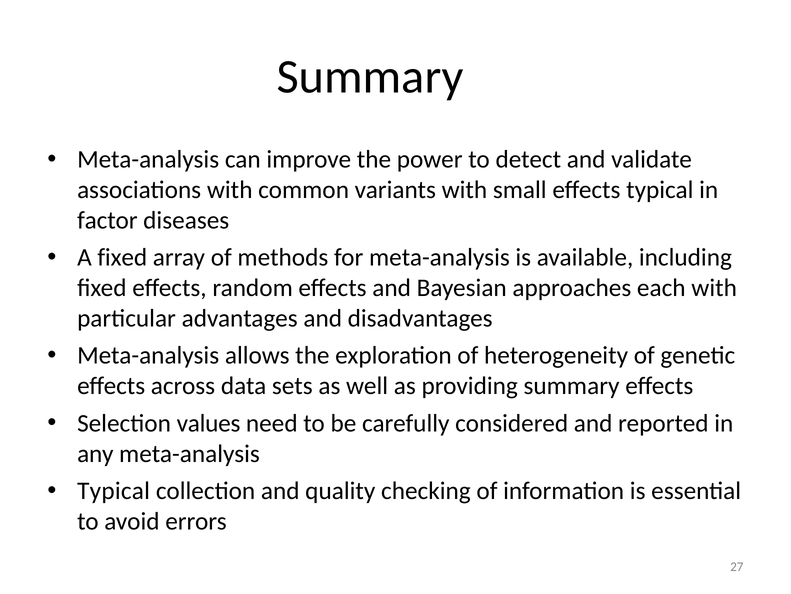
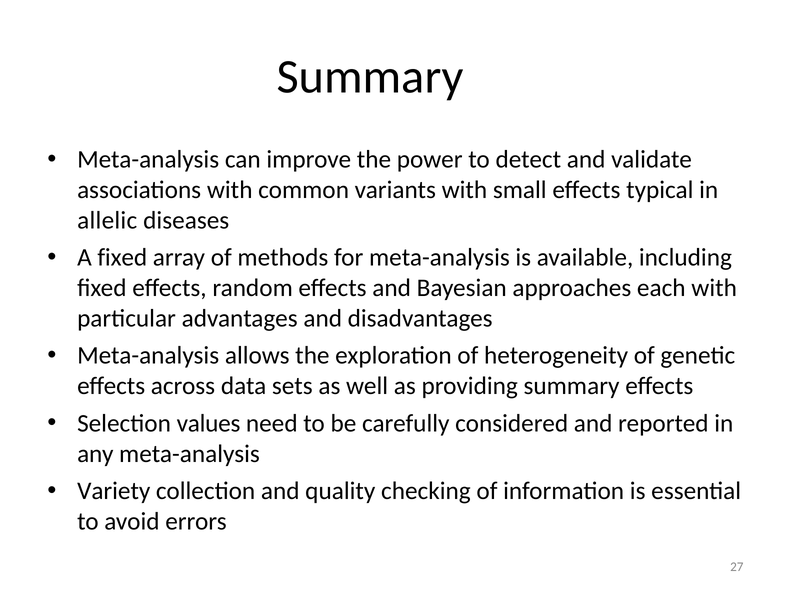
factor: factor -> allelic (107, 220)
Typical: Typical -> Variety (114, 490)
